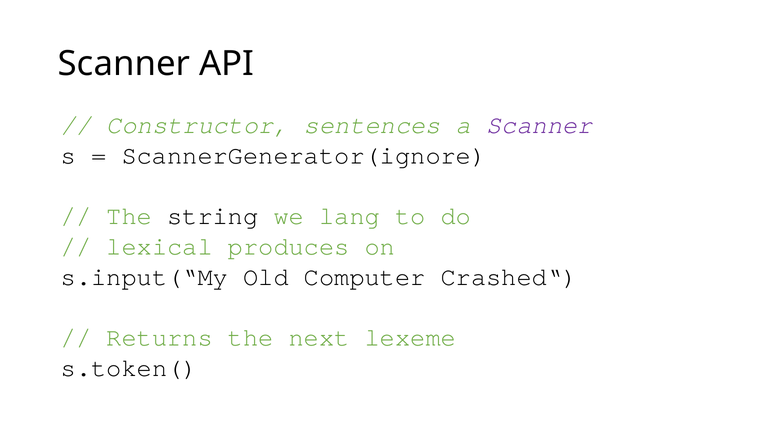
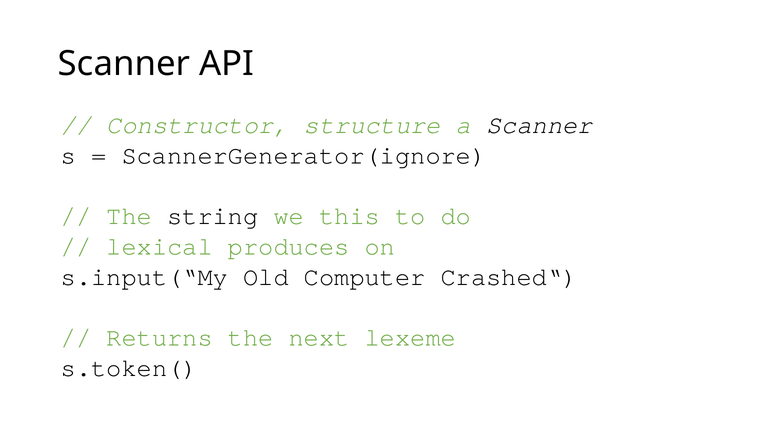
sentences: sentences -> structure (372, 125)
Scanner colour: purple -> black (539, 125)
lang: lang -> this (350, 216)
